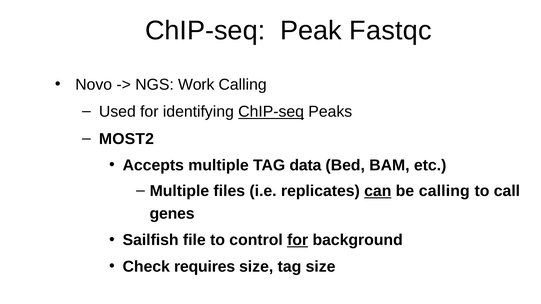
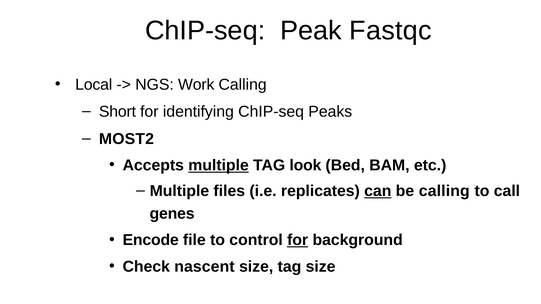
Novo: Novo -> Local (94, 85)
Used: Used -> Short (117, 112)
ChIP-seq underline: present -> none (271, 112)
multiple underline: none -> present (219, 165)
data: data -> look (305, 165)
Sailfish: Sailfish -> Encode (151, 240)
requires: requires -> nascent (204, 267)
